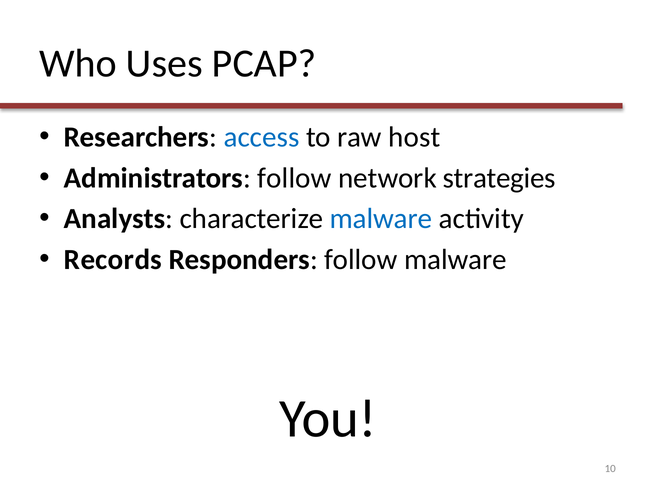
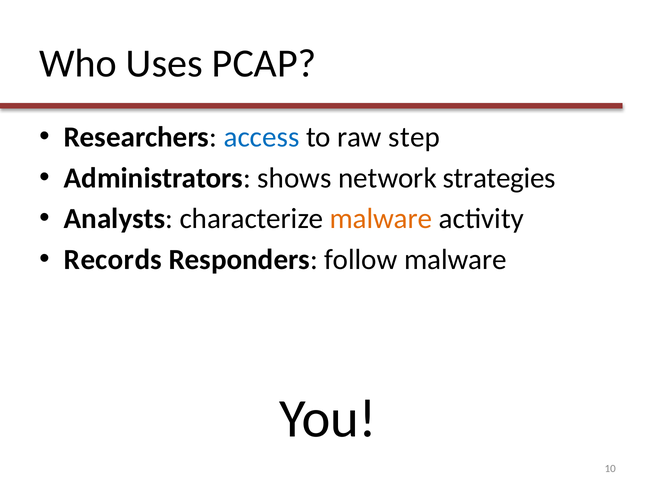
host: host -> step (414, 137)
Administrators follow: follow -> shows (295, 178)
malware colour: blue -> orange (381, 219)
